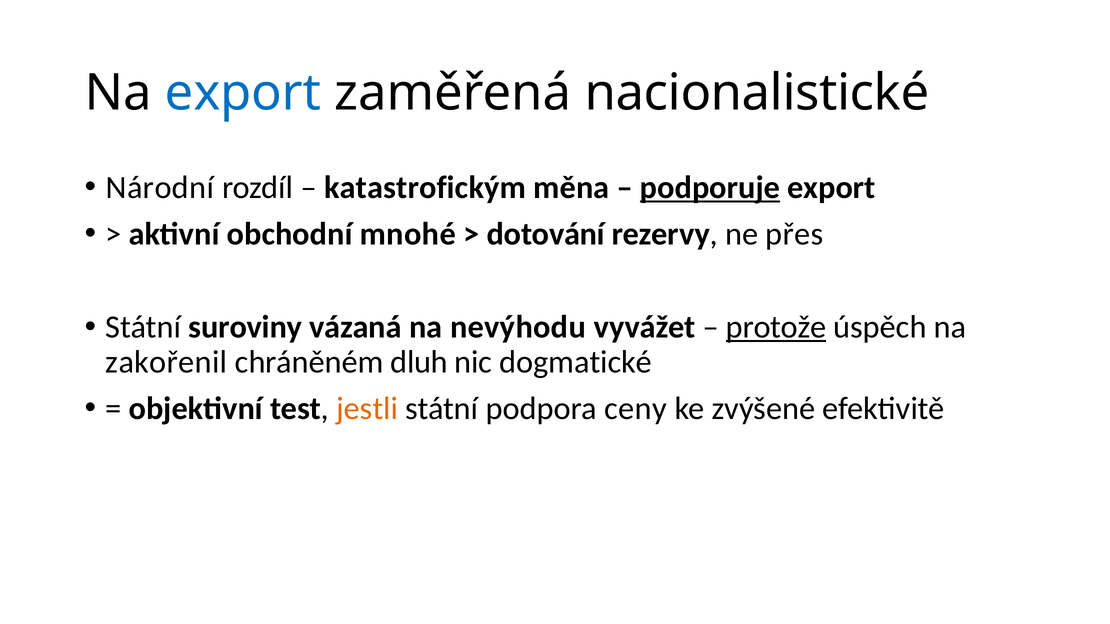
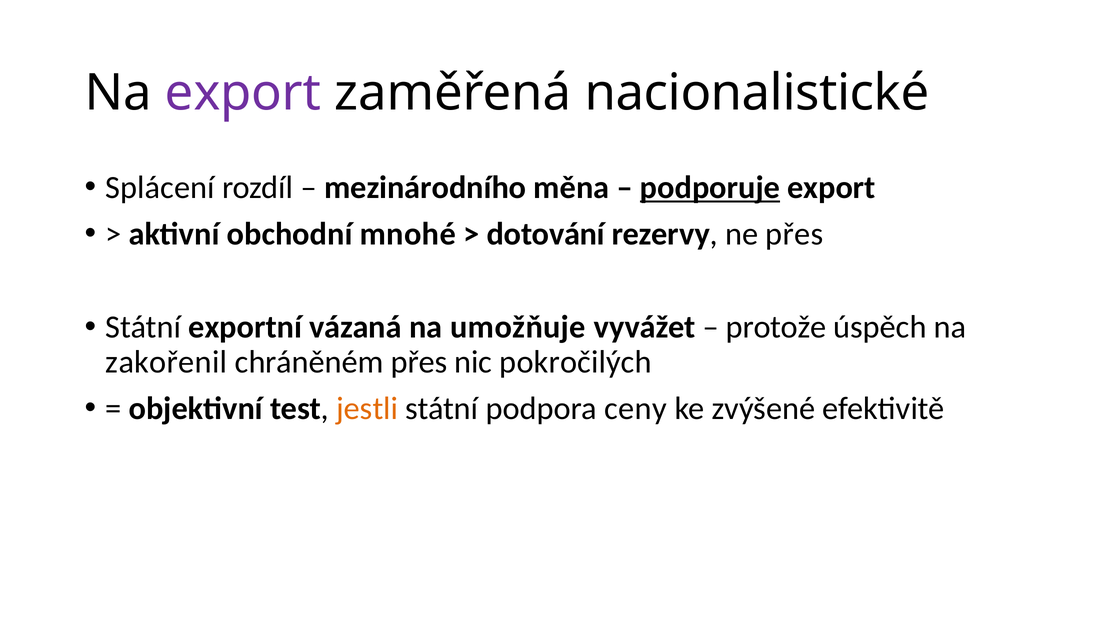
export colour: blue -> purple (243, 93)
Národní: Národní -> Splácení (160, 188)
katastrofickým: katastrofickým -> mezinárodního (425, 188)
suroviny: suroviny -> exportní (245, 327)
nevýhodu: nevýhodu -> umožňuje (518, 327)
protože underline: present -> none (776, 327)
chráněném dluh: dluh -> přes (419, 362)
dogmatické: dogmatické -> pokročilých (576, 362)
